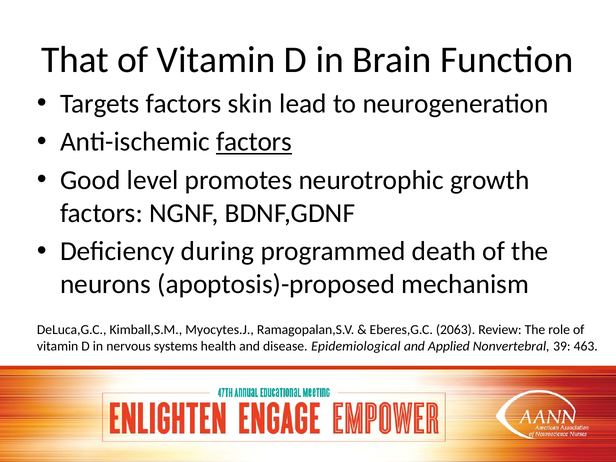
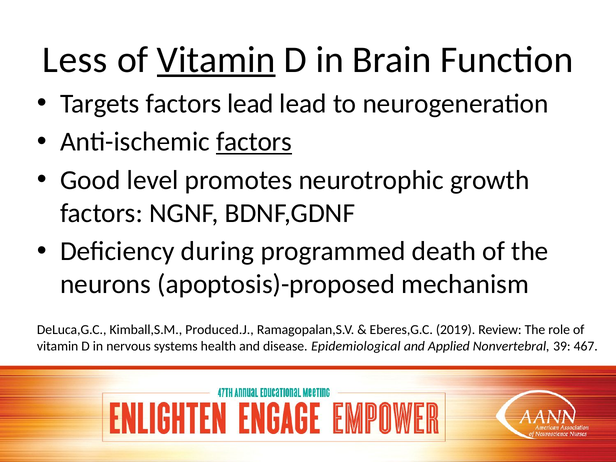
That: That -> Less (75, 60)
Vitamin underline: none -> present (216, 60)
factors skin: skin -> lead (250, 104)
Myocytes.J: Myocytes.J -> Produced.J (220, 330)
2063: 2063 -> 2019 (456, 330)
463: 463 -> 467 (586, 346)
